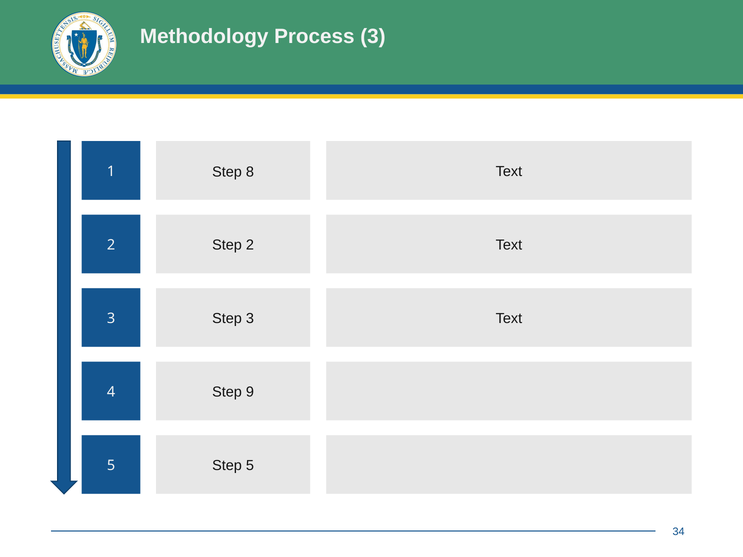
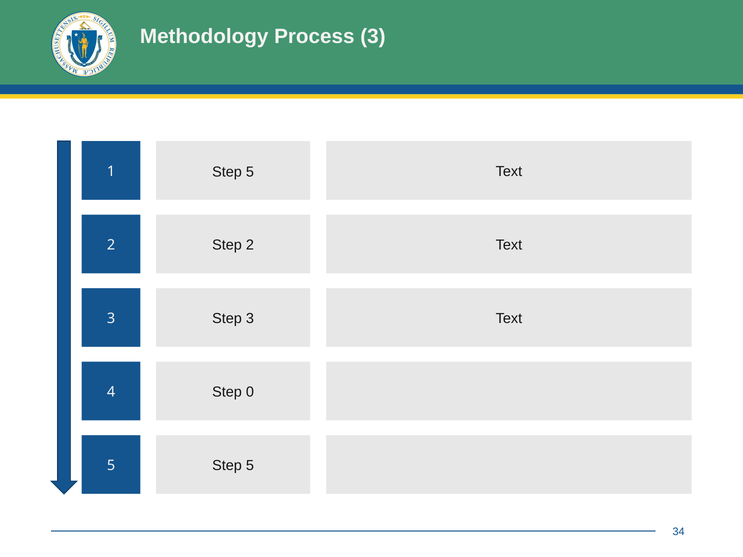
1 Step 8: 8 -> 5 (250, 172)
9: 9 -> 0 (250, 392)
